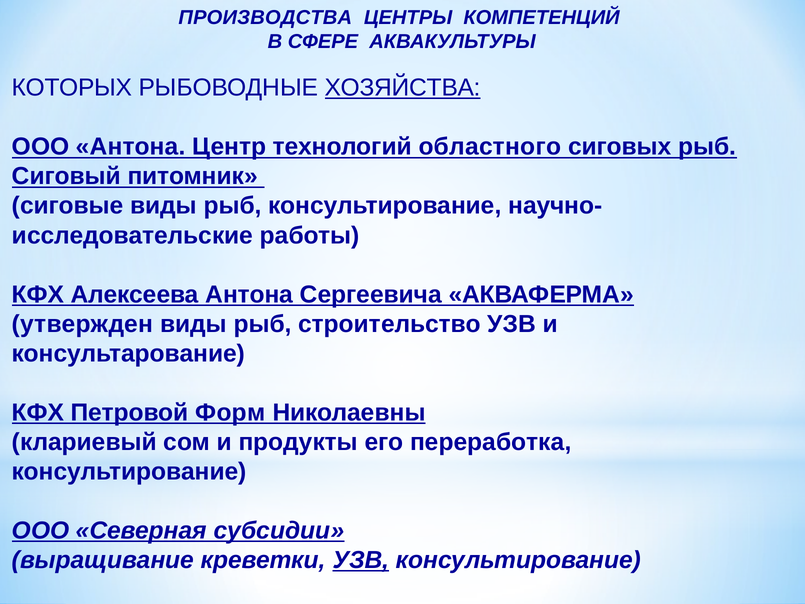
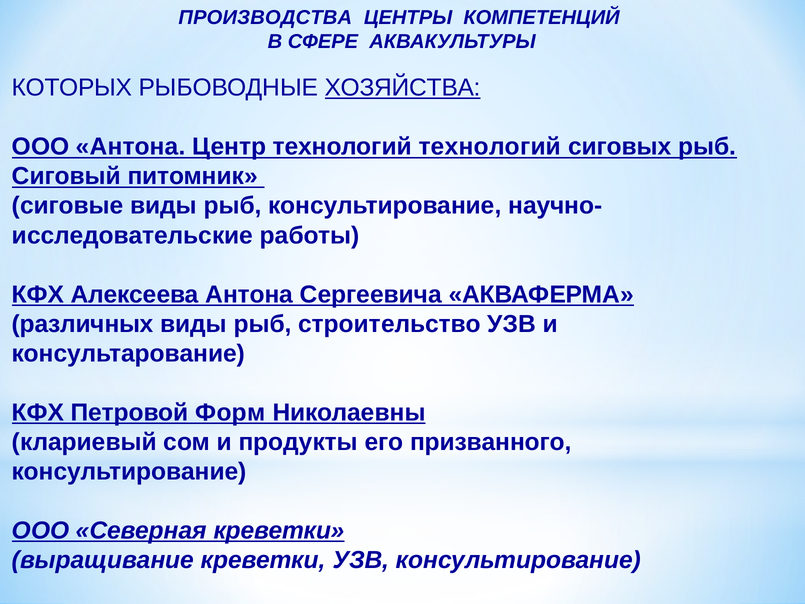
технологий областного: областного -> технологий (490, 147)
утвержден: утвержден -> различных (83, 324)
переработка: переработка -> призванного (491, 442)
Северная субсидии: субсидии -> креветки (279, 530)
УЗВ underline: present -> none (361, 560)
